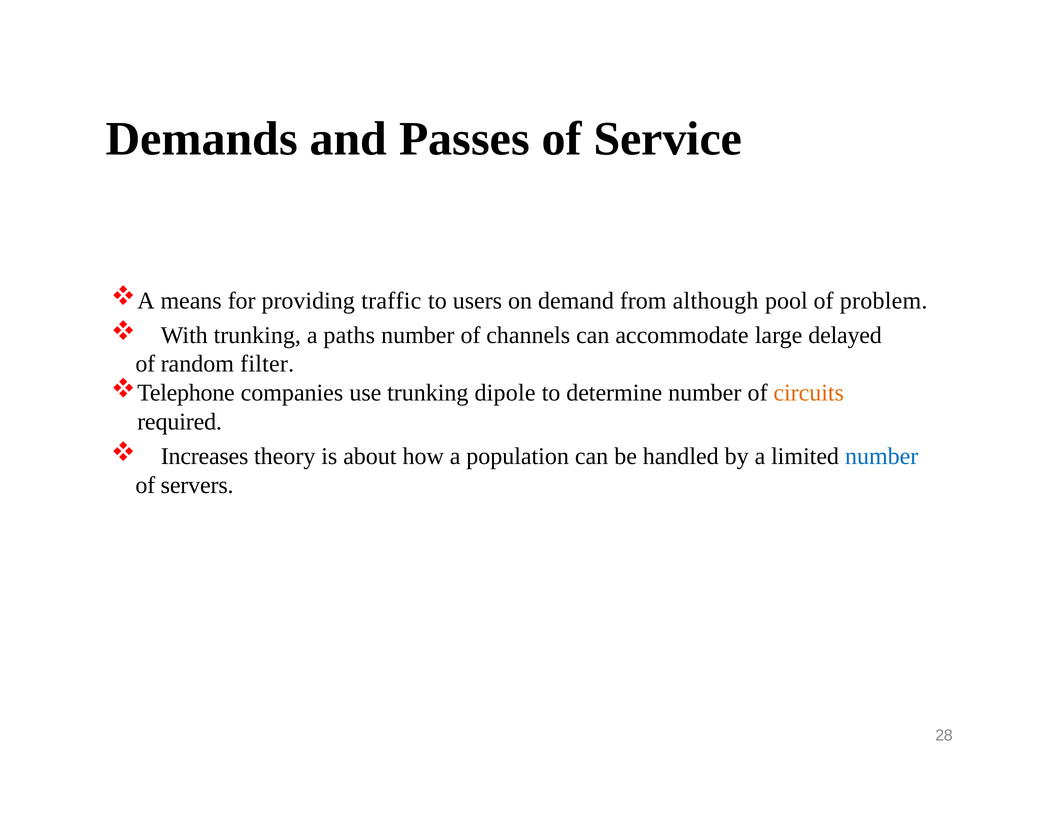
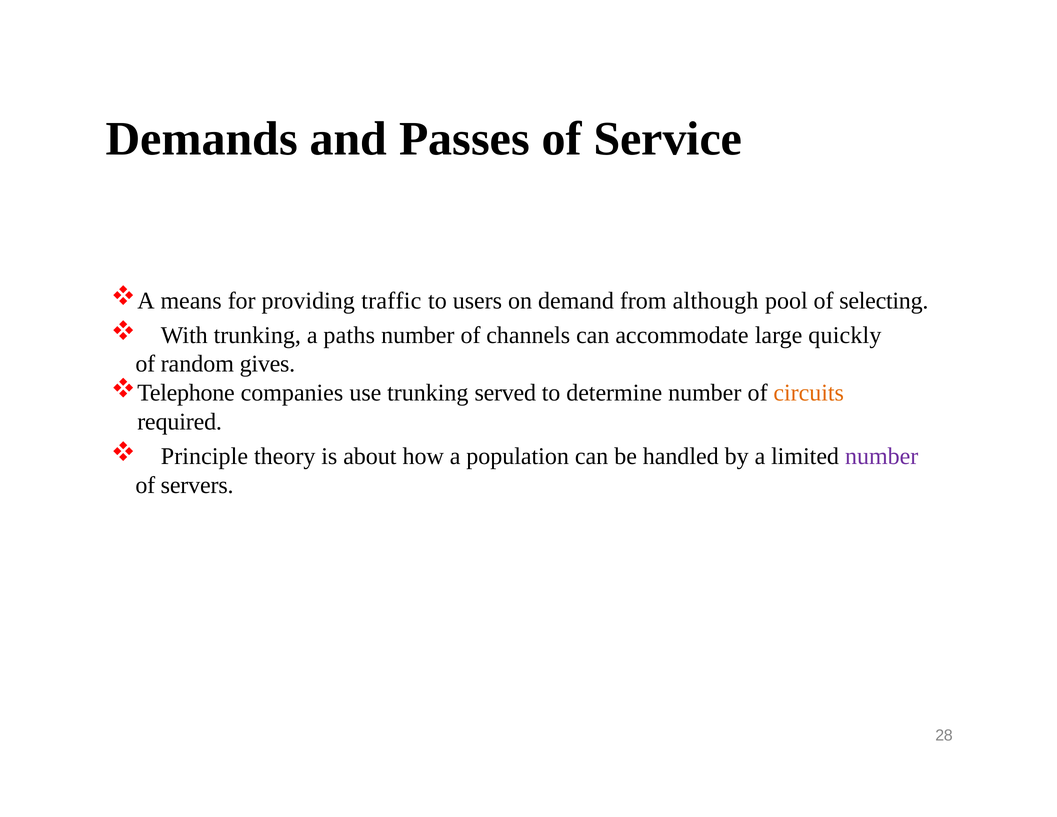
problem: problem -> selecting (884, 301)
delayed: delayed -> quickly (845, 335)
filter: filter -> gives (267, 364)
dipole: dipole -> served (505, 393)
Increases: Increases -> Principle (204, 456)
number colour: blue -> purple (882, 456)
